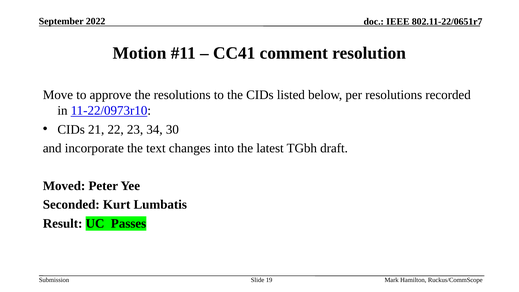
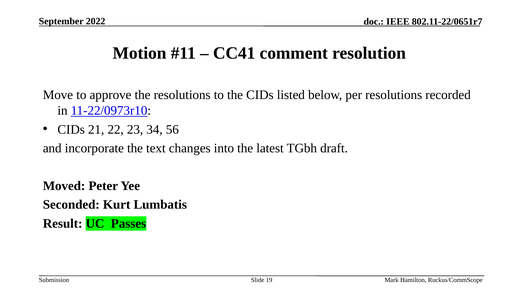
30: 30 -> 56 (172, 129)
